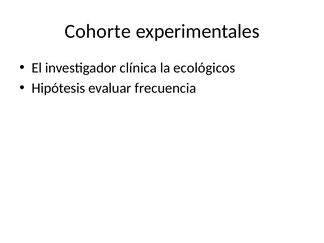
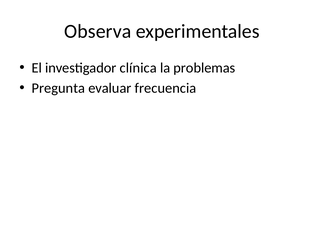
Cohorte: Cohorte -> Observa (98, 31)
ecológicos: ecológicos -> problemas (204, 68)
Hipótesis: Hipótesis -> Pregunta (58, 88)
